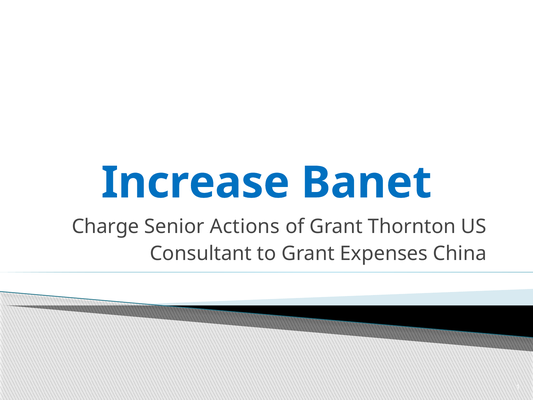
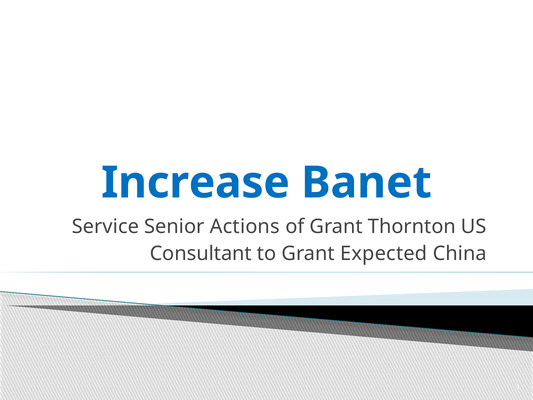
Charge: Charge -> Service (105, 227)
Expenses: Expenses -> Expected (384, 254)
